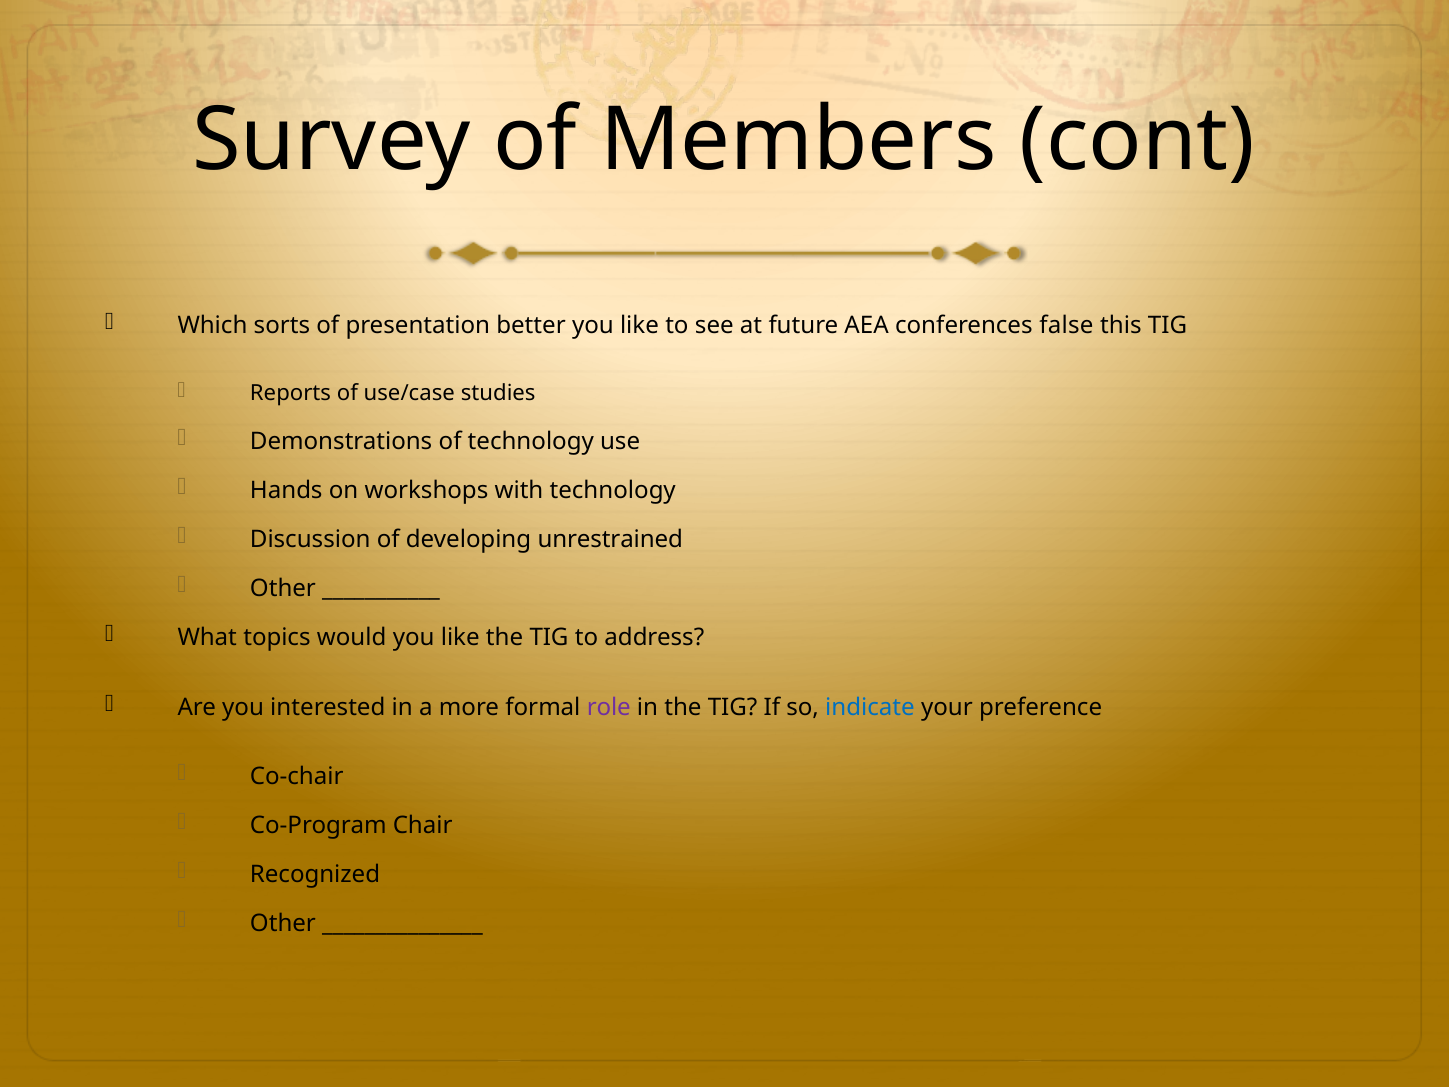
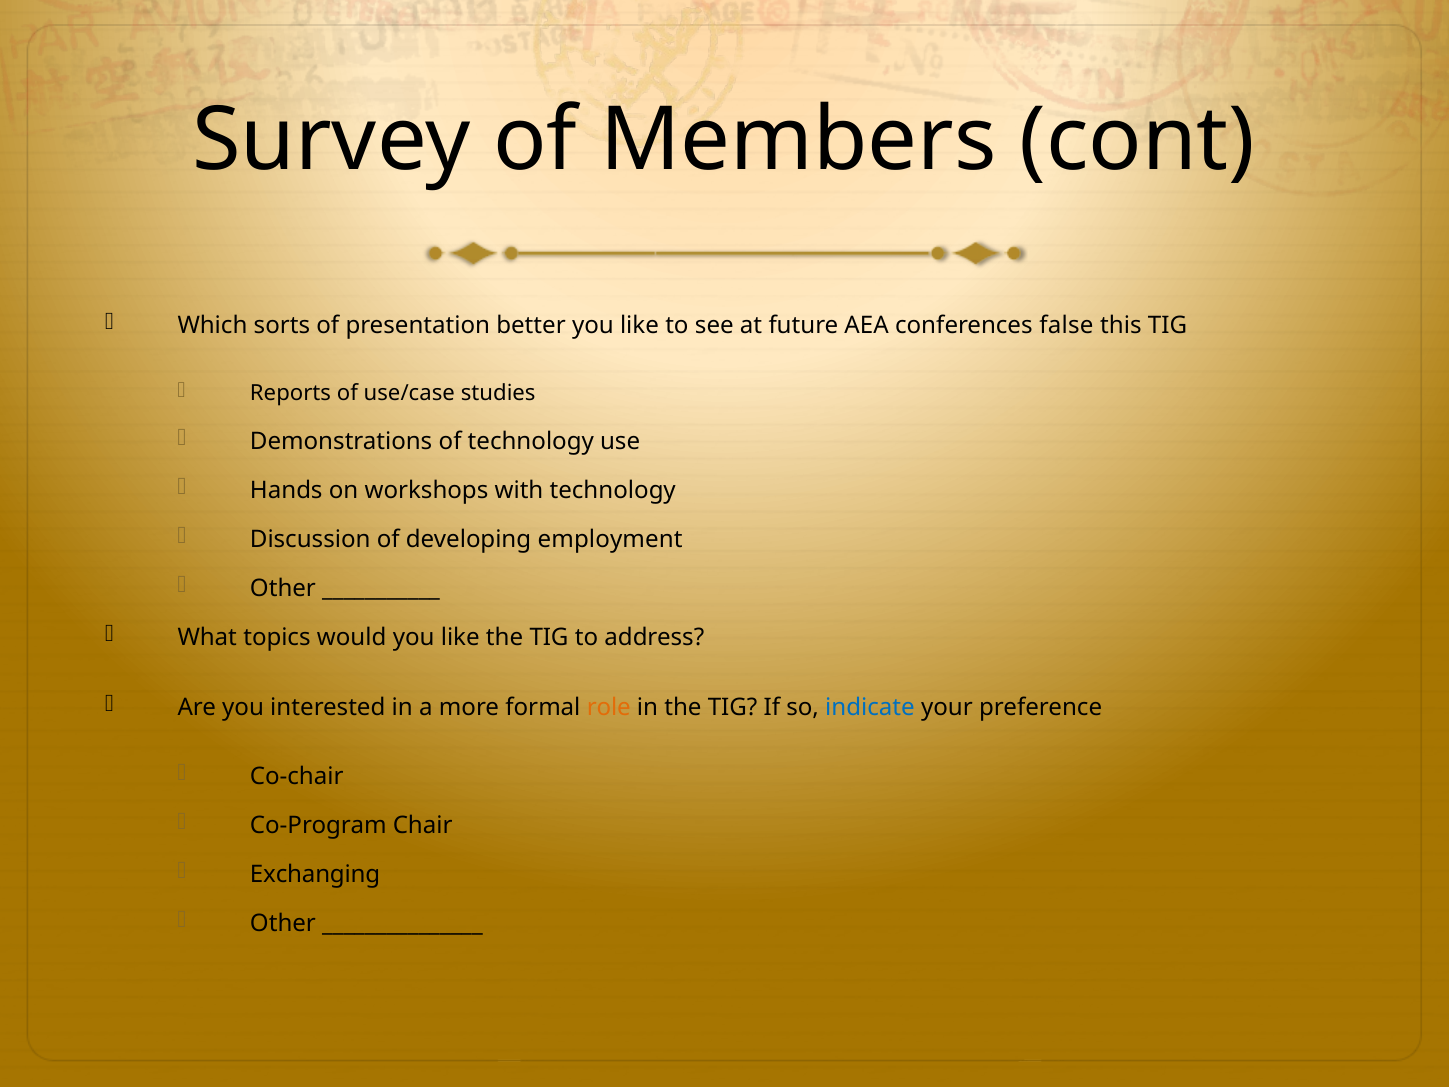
unrestrained: unrestrained -> employment (610, 540)
role colour: purple -> orange (609, 707)
Recognized: Recognized -> Exchanging (315, 874)
